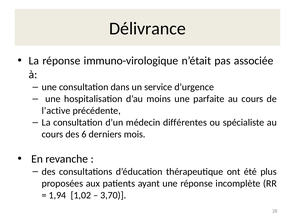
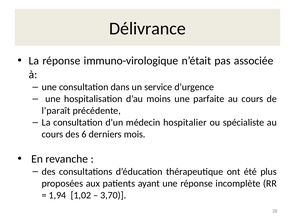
l’active: l’active -> l’paraît (56, 111)
différentes: différentes -> hospitalier (185, 123)
